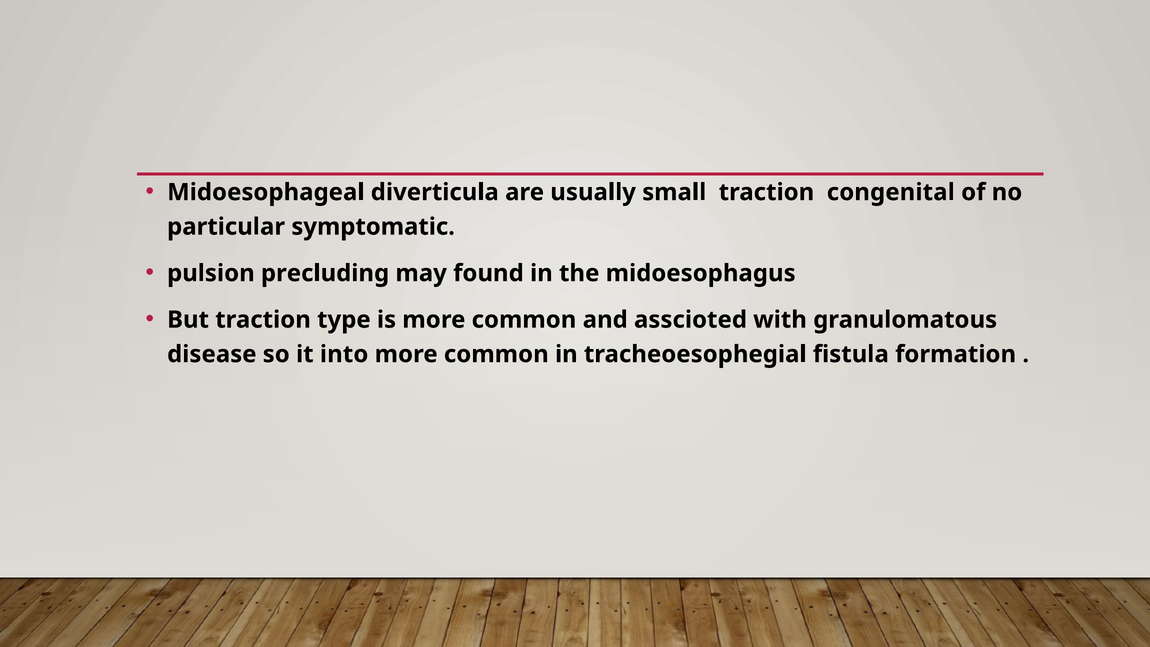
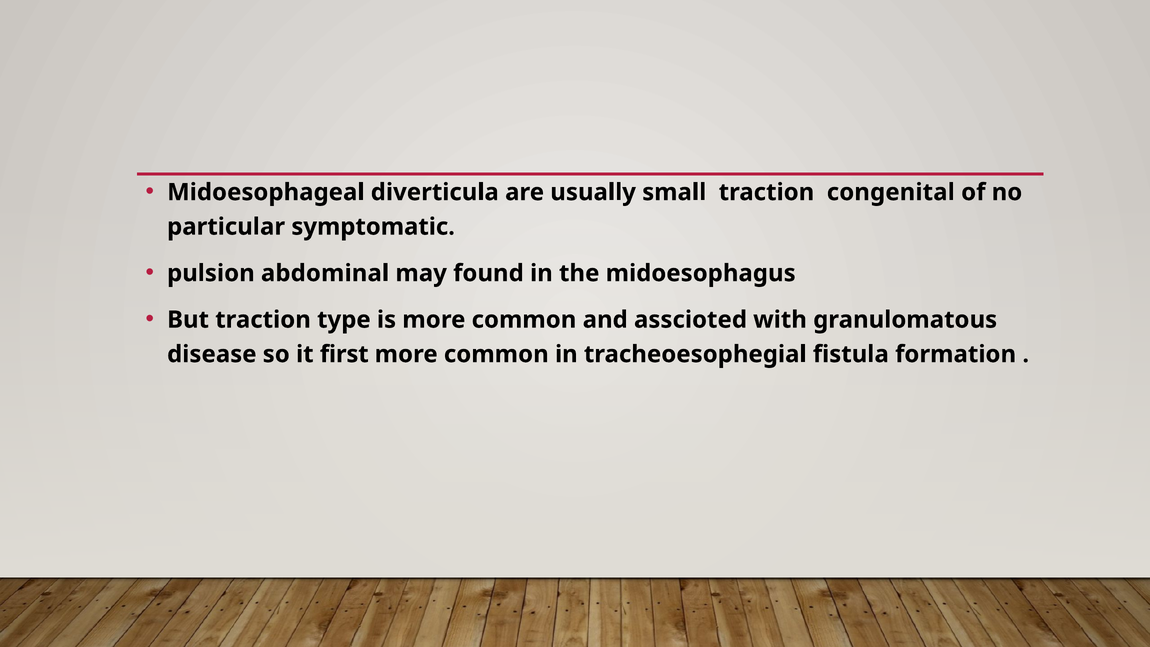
precluding: precluding -> abdominal (325, 273)
into: into -> first (344, 354)
